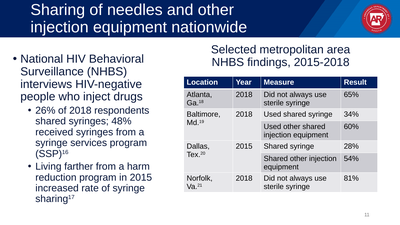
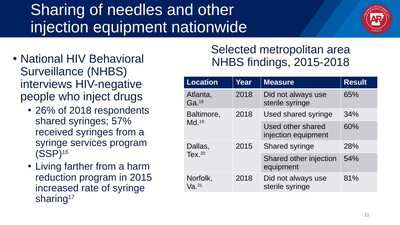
48%: 48% -> 57% (122, 121)
